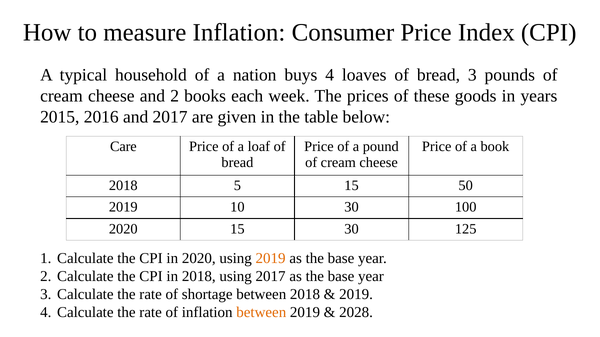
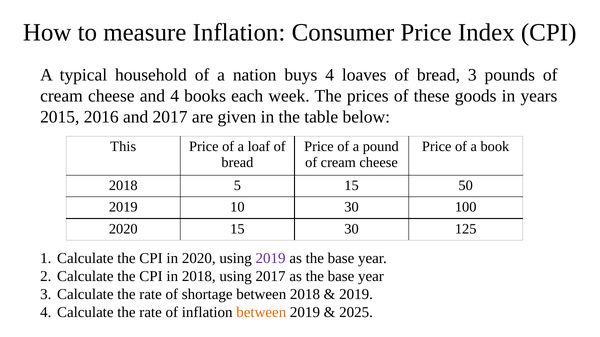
and 2: 2 -> 4 (175, 96)
Care: Care -> This (123, 147)
2019 colour: orange -> purple (271, 259)
2028: 2028 -> 2025 (356, 313)
